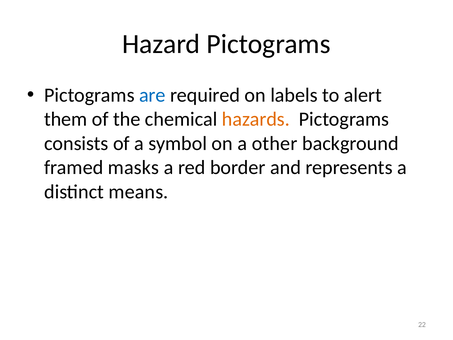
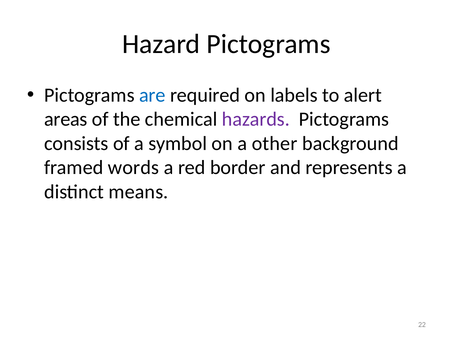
them: them -> areas (66, 119)
hazards colour: orange -> purple (256, 119)
masks: masks -> words (133, 168)
